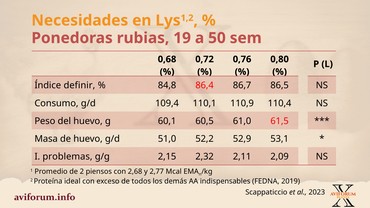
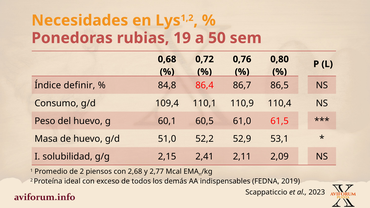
problemas: problemas -> solubilidad (68, 157)
2,32: 2,32 -> 2,41 (205, 157)
